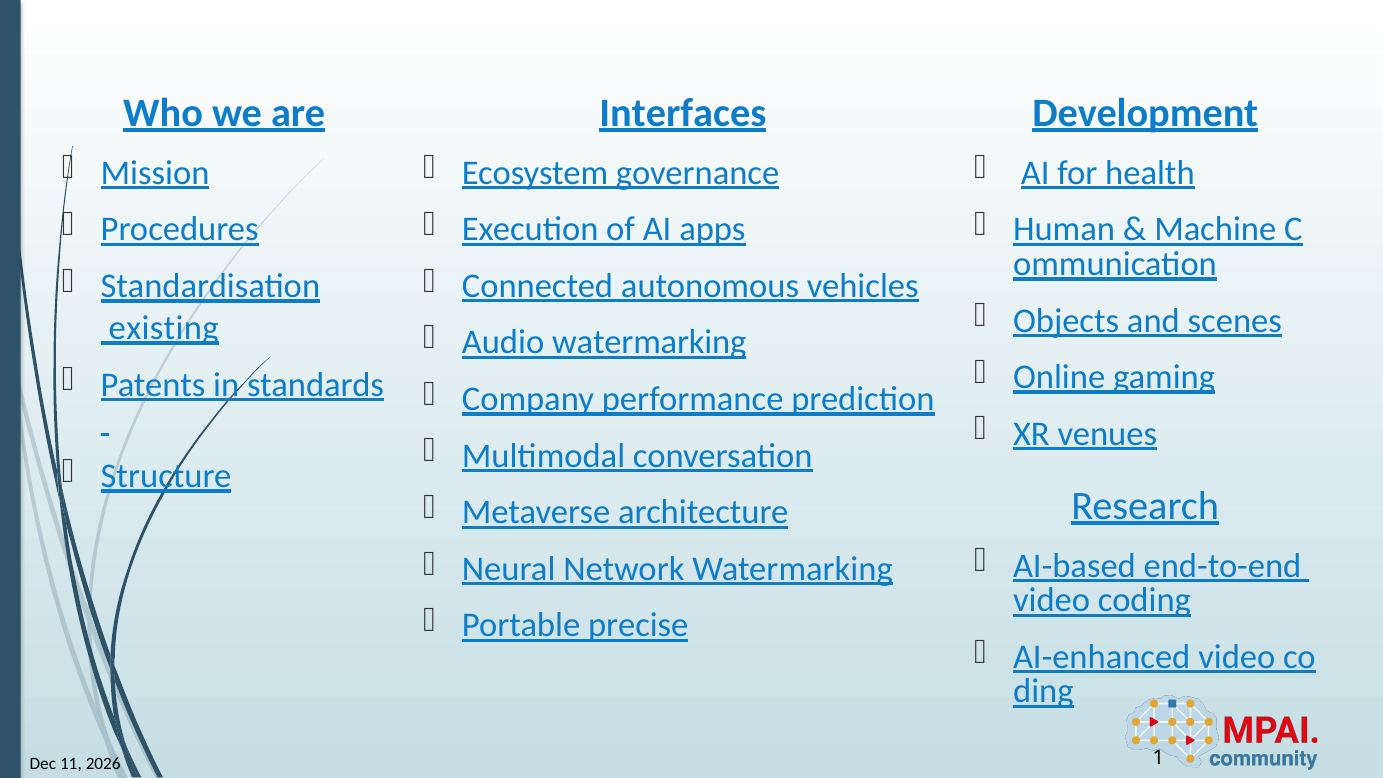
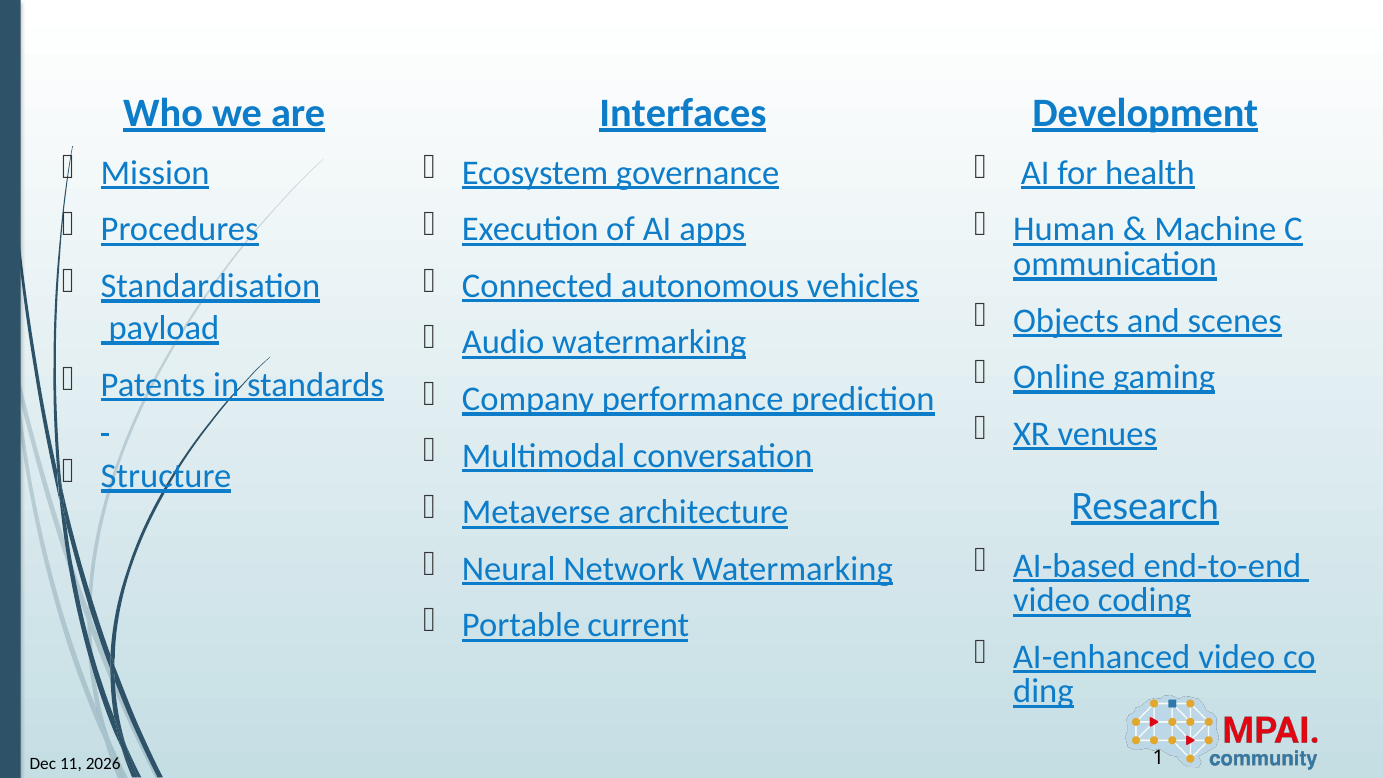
existing: existing -> payload (164, 328)
precise: precise -> current (638, 626)
